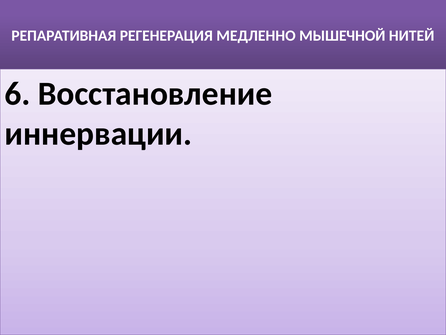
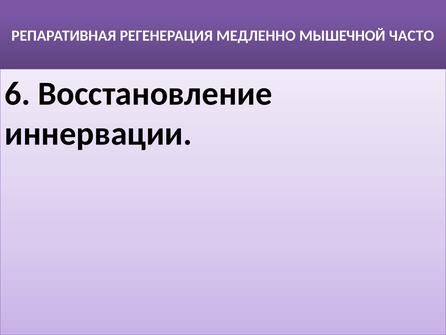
НИТЕЙ: НИТЕЙ -> ЧАСТО (412, 36)
